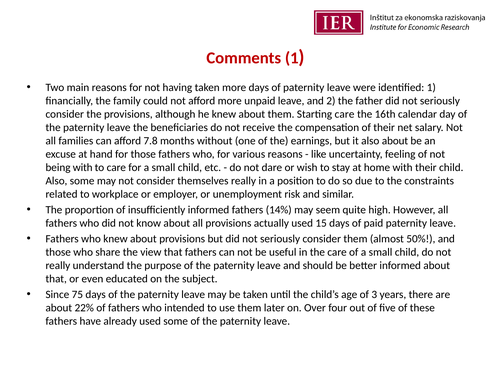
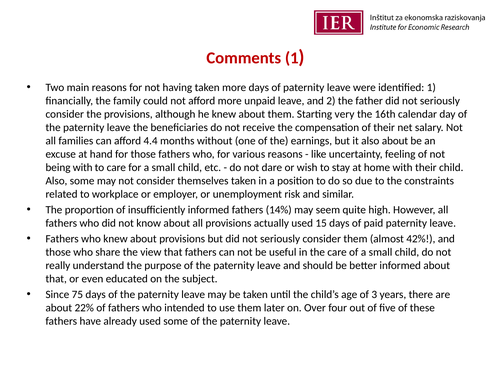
Starting care: care -> very (345, 114)
7.8: 7.8 -> 4.4 (151, 141)
themselves really: really -> taken (244, 181)
50%: 50% -> 42% (421, 239)
